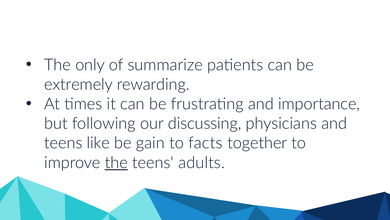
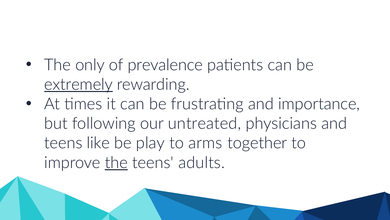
summarize: summarize -> prevalence (165, 65)
extremely underline: none -> present (79, 84)
discussing: discussing -> untreated (205, 123)
gain: gain -> play (150, 143)
facts: facts -> arms (205, 143)
